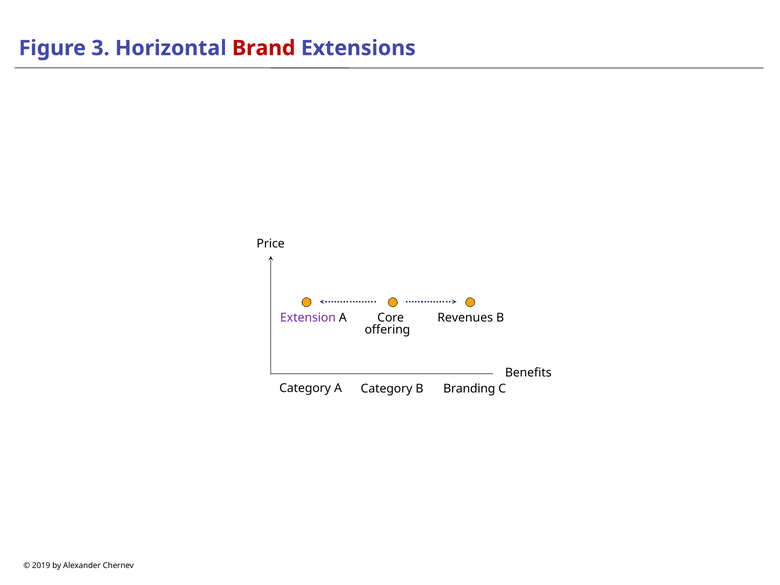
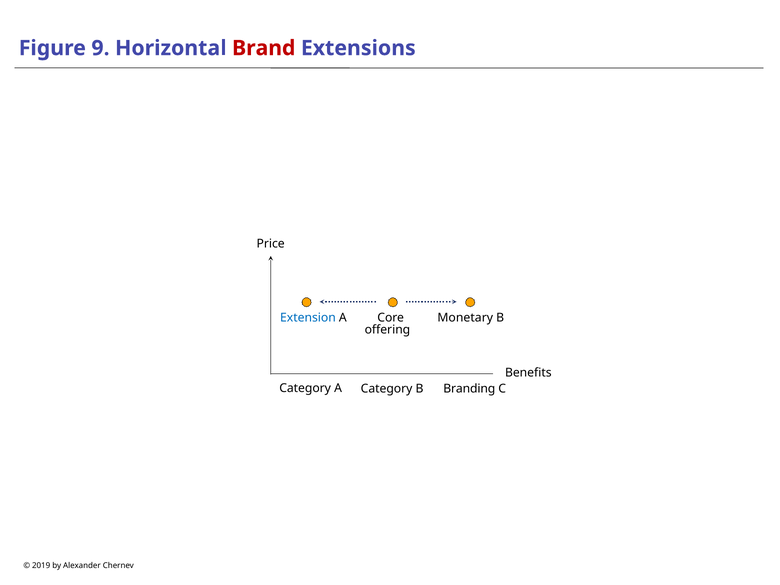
3: 3 -> 9 (100, 48)
Extension colour: purple -> blue (308, 318)
Revenues: Revenues -> Monetary (465, 318)
